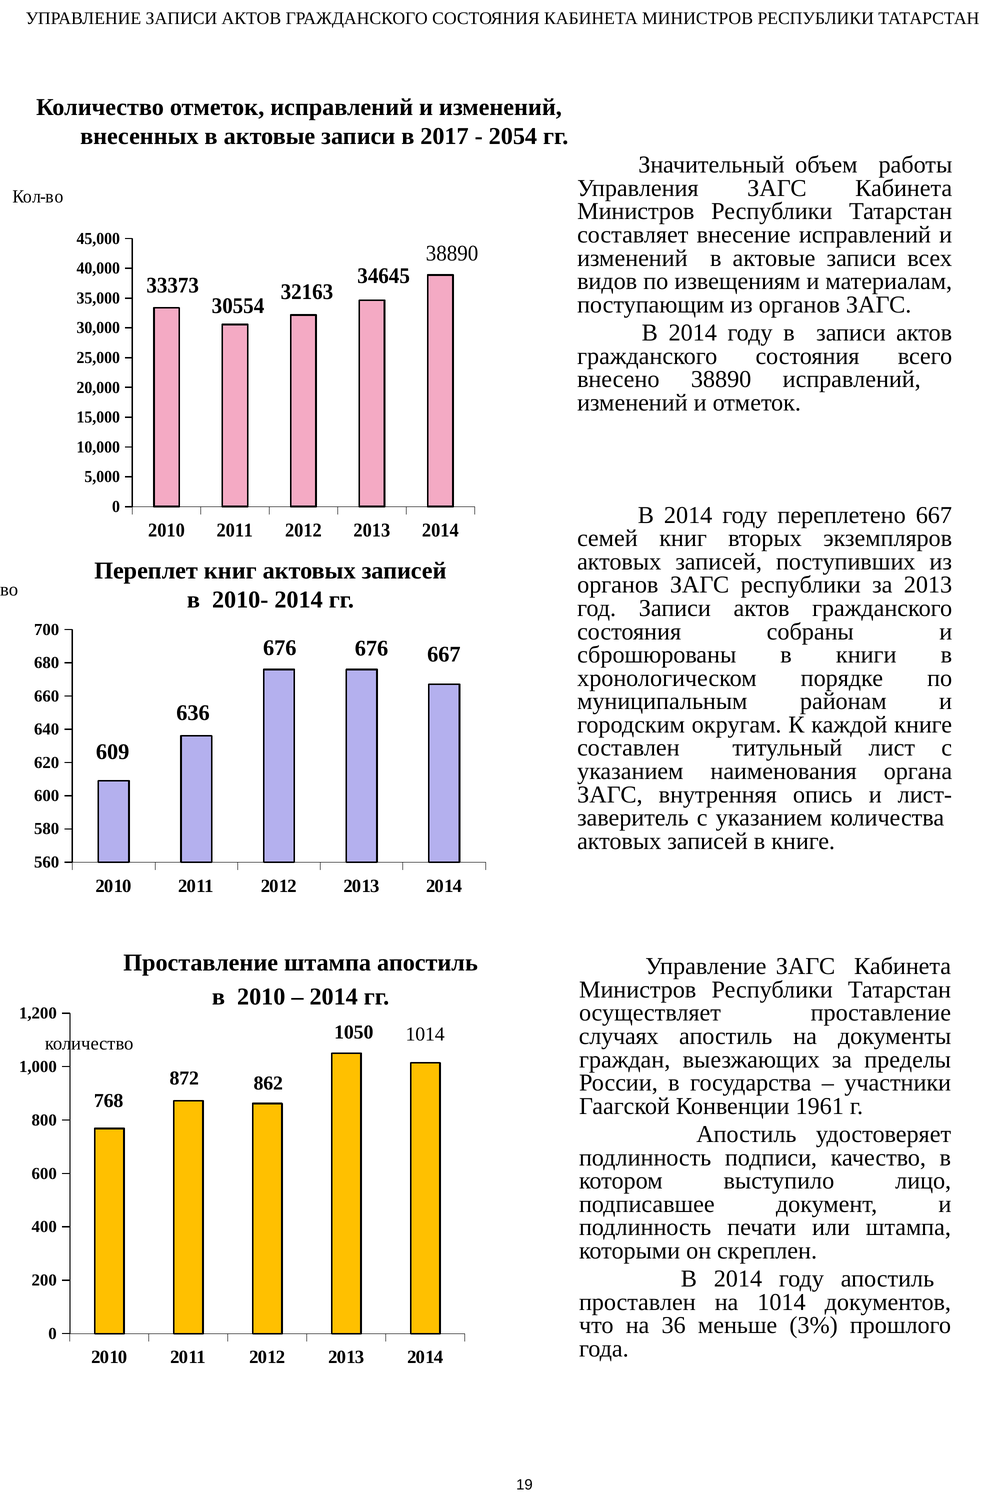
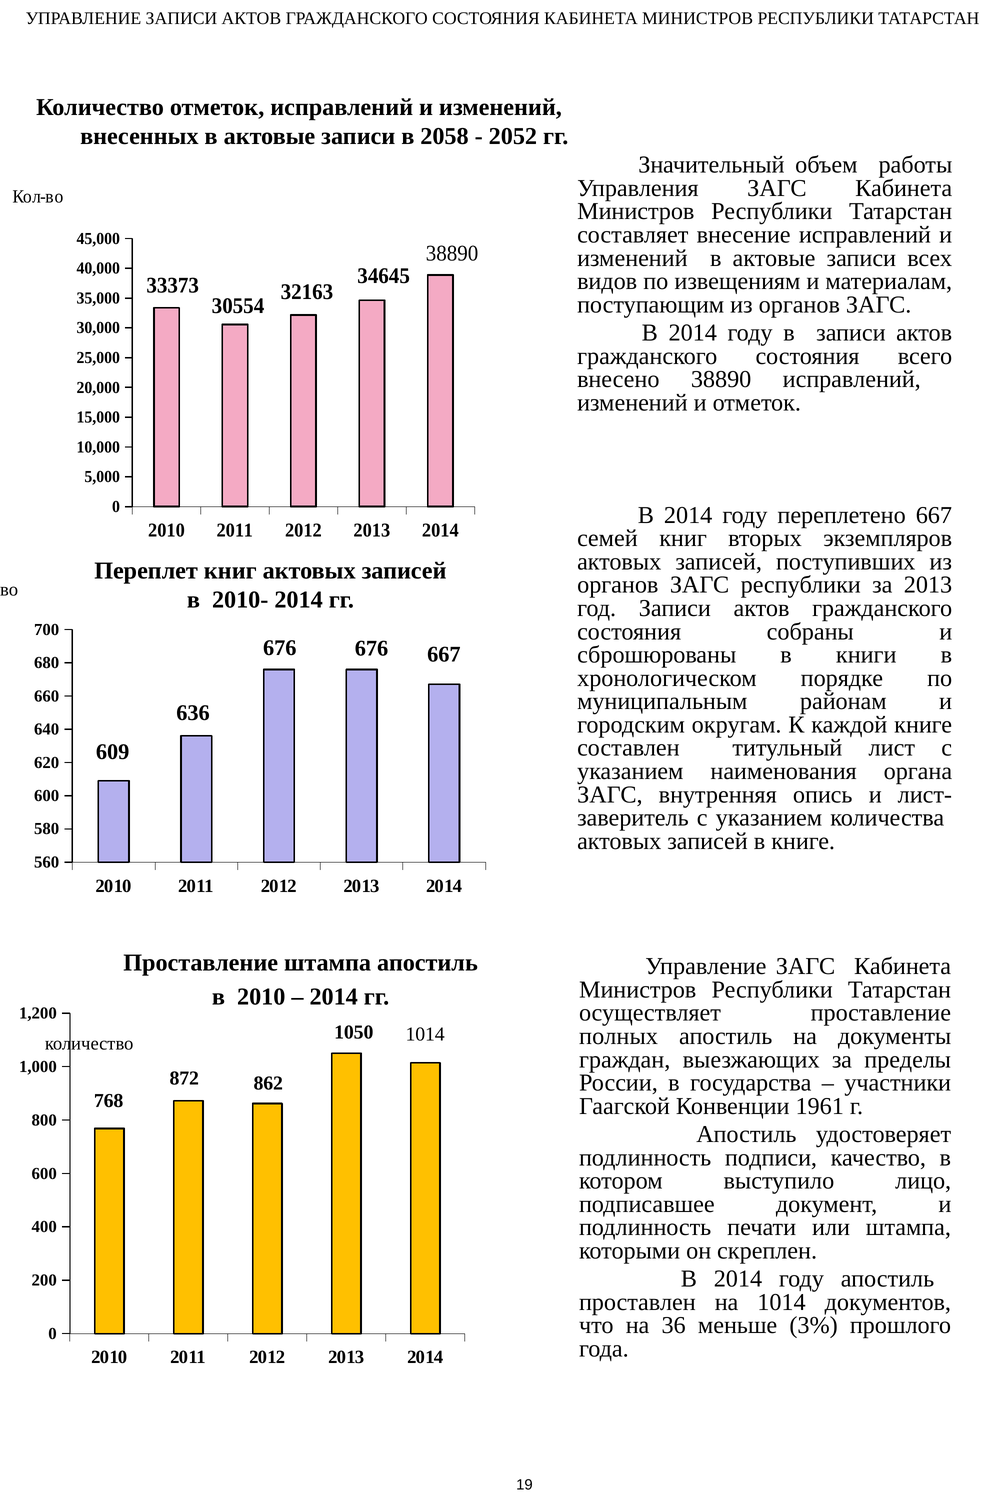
2017: 2017 -> 2058 (445, 136)
2054: 2054 -> 2052 (513, 136)
случаях: случаях -> полных (619, 1036)
